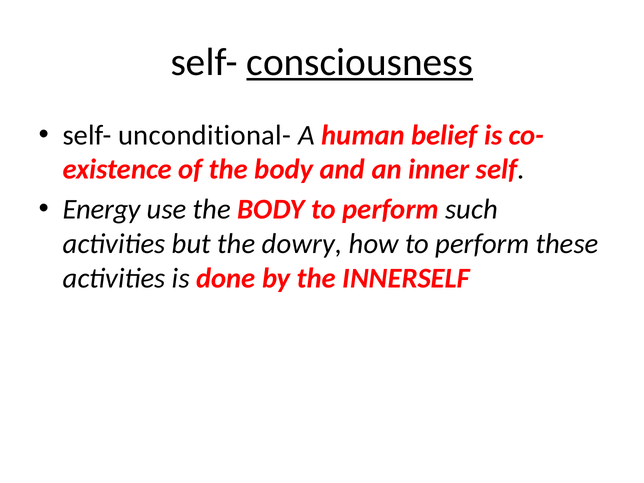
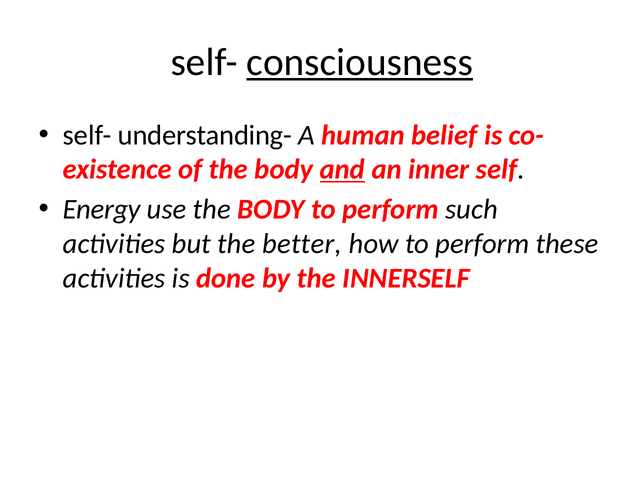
unconditional-: unconditional- -> understanding- (205, 135)
and underline: none -> present (342, 169)
dowry: dowry -> better (302, 244)
